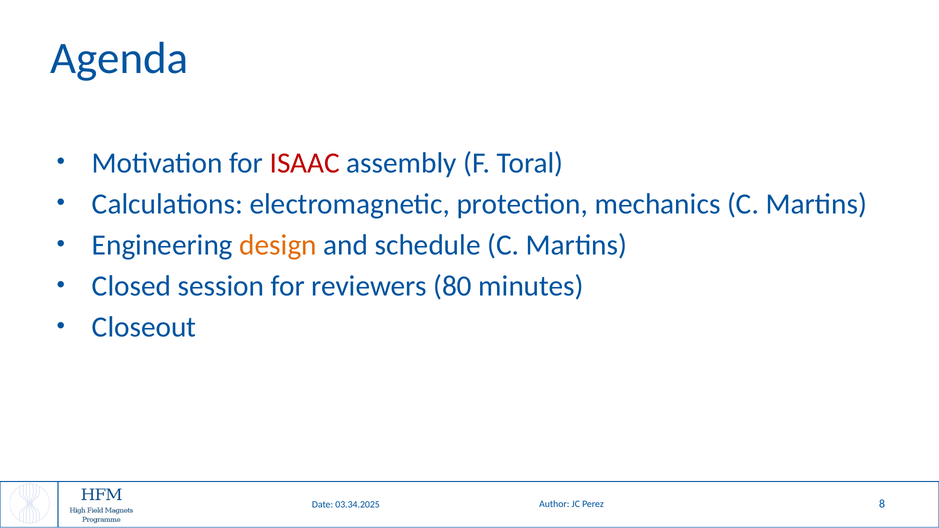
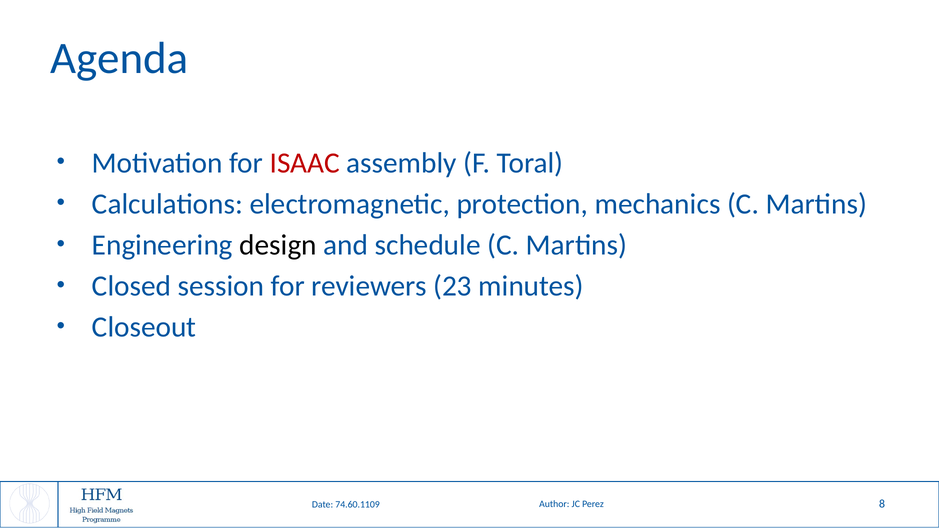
design colour: orange -> black (278, 245)
80: 80 -> 23 (452, 286)
03.34.2025: 03.34.2025 -> 74.60.1109 (358, 505)
